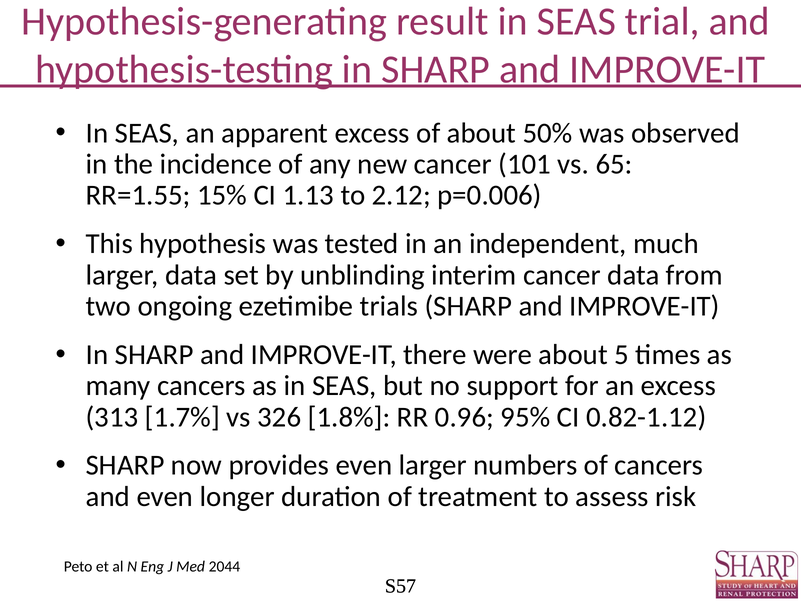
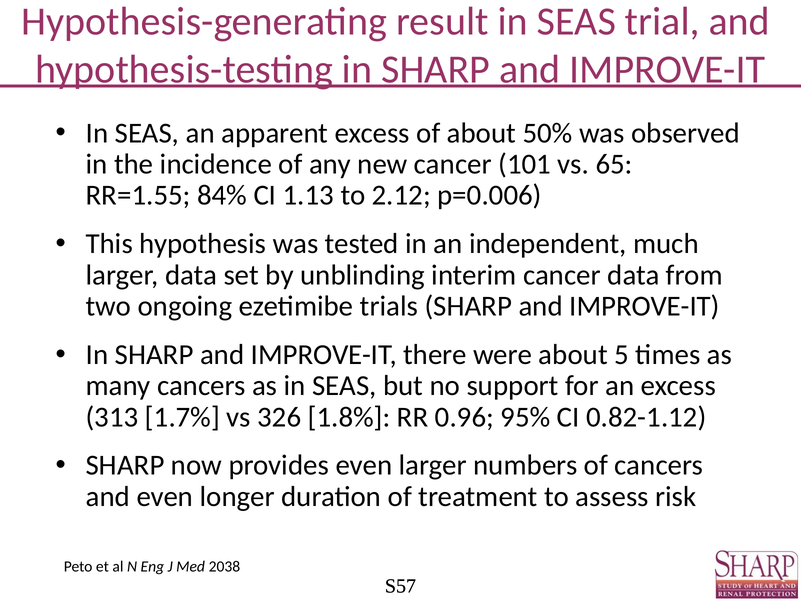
15%: 15% -> 84% (222, 195)
2044: 2044 -> 2038 (224, 566)
